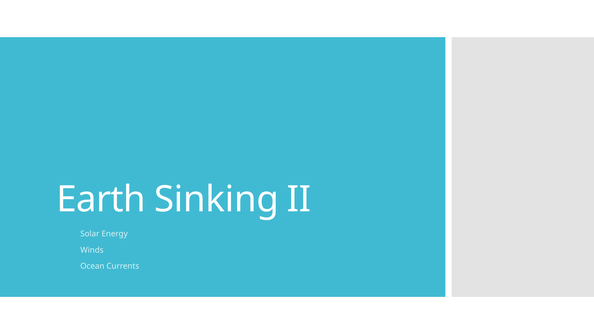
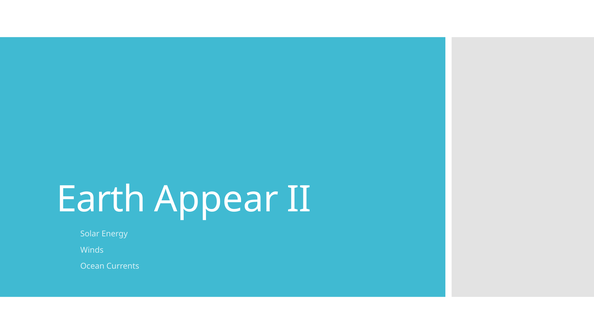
Sinking: Sinking -> Appear (216, 200)
